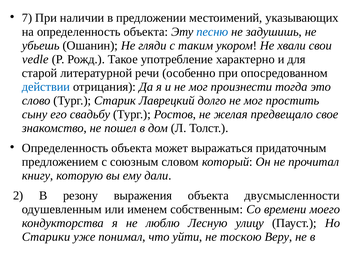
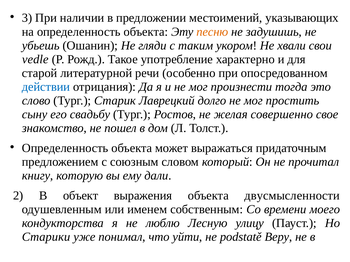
7: 7 -> 3 (27, 18)
песню colour: blue -> orange (212, 32)
предвещало: предвещало -> совершенно (282, 114)
резону: резону -> объект (81, 196)
тоскою: тоскою -> podstatě (241, 237)
